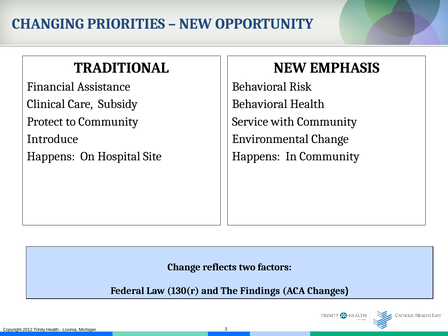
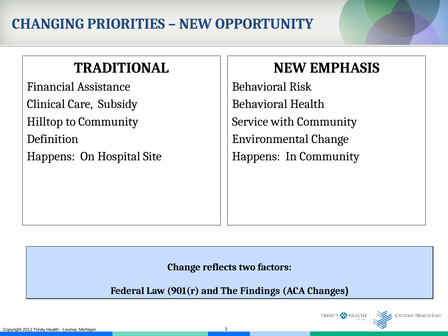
Protect: Protect -> Hilltop (45, 122)
Introduce: Introduce -> Definition (53, 139)
130(r: 130(r -> 901(r (183, 291)
